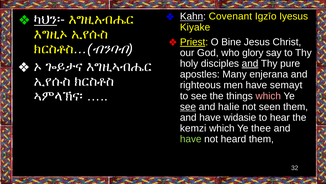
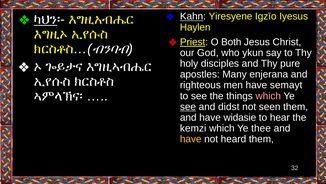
Covenant: Covenant -> Yiresyene (230, 16)
Kiyake: Kiyake -> Haylen (195, 27)
Bine: Bine -> Both (231, 42)
glory: glory -> ykun (253, 53)
and underline: present -> none (250, 63)
halie: halie -> didst (229, 106)
have colour: light green -> yellow (191, 139)
